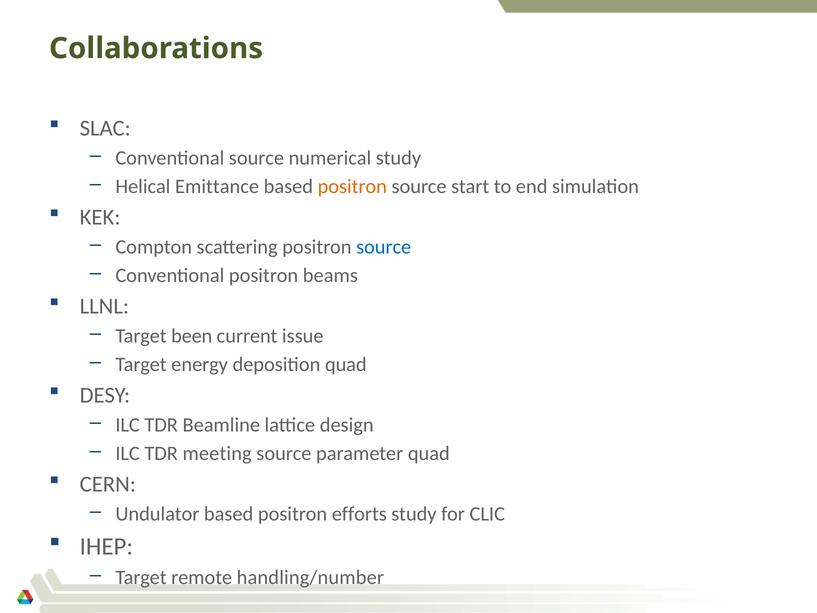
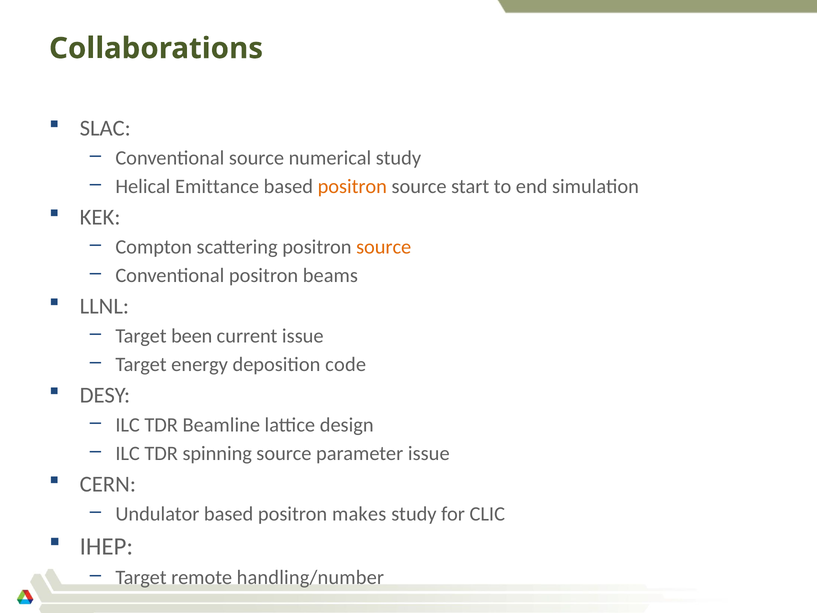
source colour: blue -> orange (384, 247)
deposition quad: quad -> code (346, 365)
meeting: meeting -> spinning (217, 454)
parameter quad: quad -> issue (429, 454)
efforts: efforts -> makes (359, 514)
